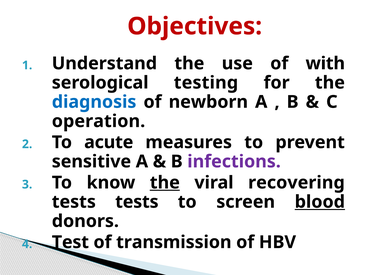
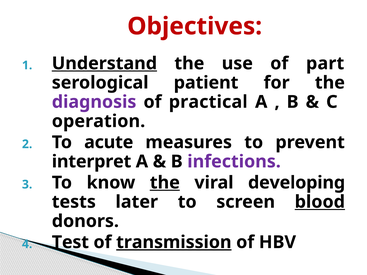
Understand underline: none -> present (104, 63)
with: with -> part (325, 63)
testing: testing -> patient (206, 83)
diagnosis colour: blue -> purple (94, 102)
newborn: newborn -> practical (208, 102)
sensitive: sensitive -> interpret (92, 162)
recovering: recovering -> developing (297, 183)
tests tests: tests -> later (137, 202)
transmission underline: none -> present (174, 242)
